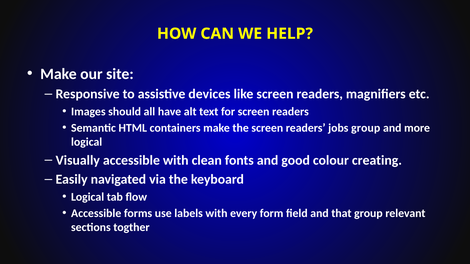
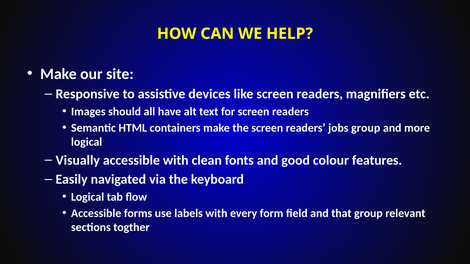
creating: creating -> features (377, 160)
